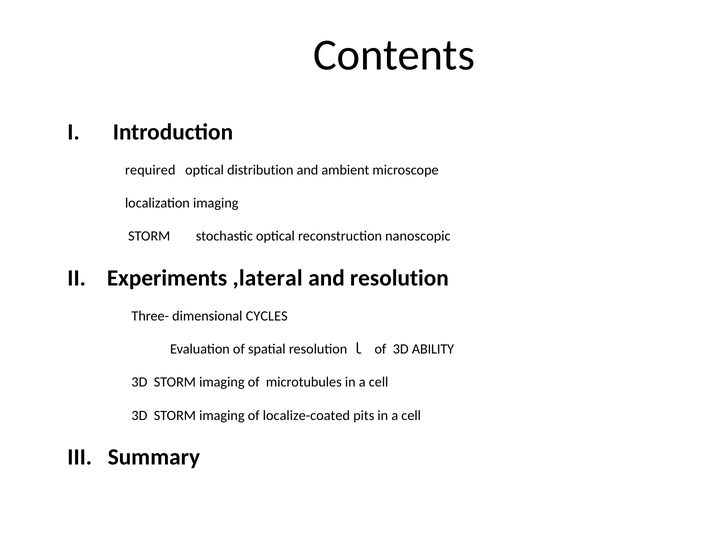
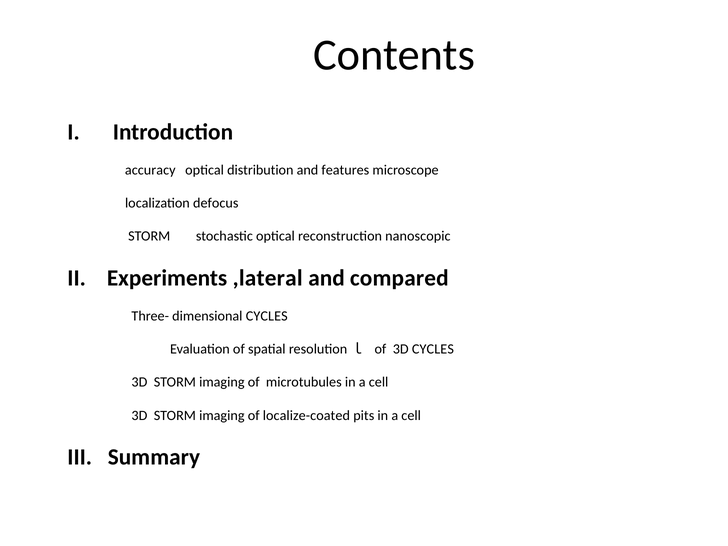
required: required -> accuracy (150, 170)
ambient: ambient -> features (345, 170)
localization imaging: imaging -> defocus (216, 203)
resolution: resolution -> compared (399, 278)
3D ABILITY: ABILITY -> CYCLES (433, 349)
